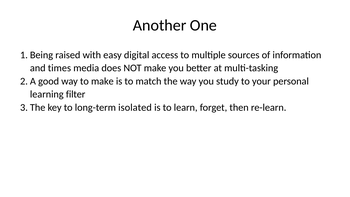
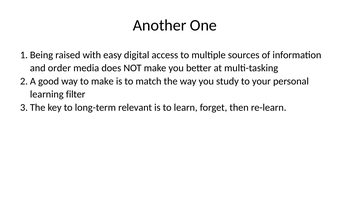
times: times -> order (59, 68)
isolated: isolated -> relevant (135, 107)
